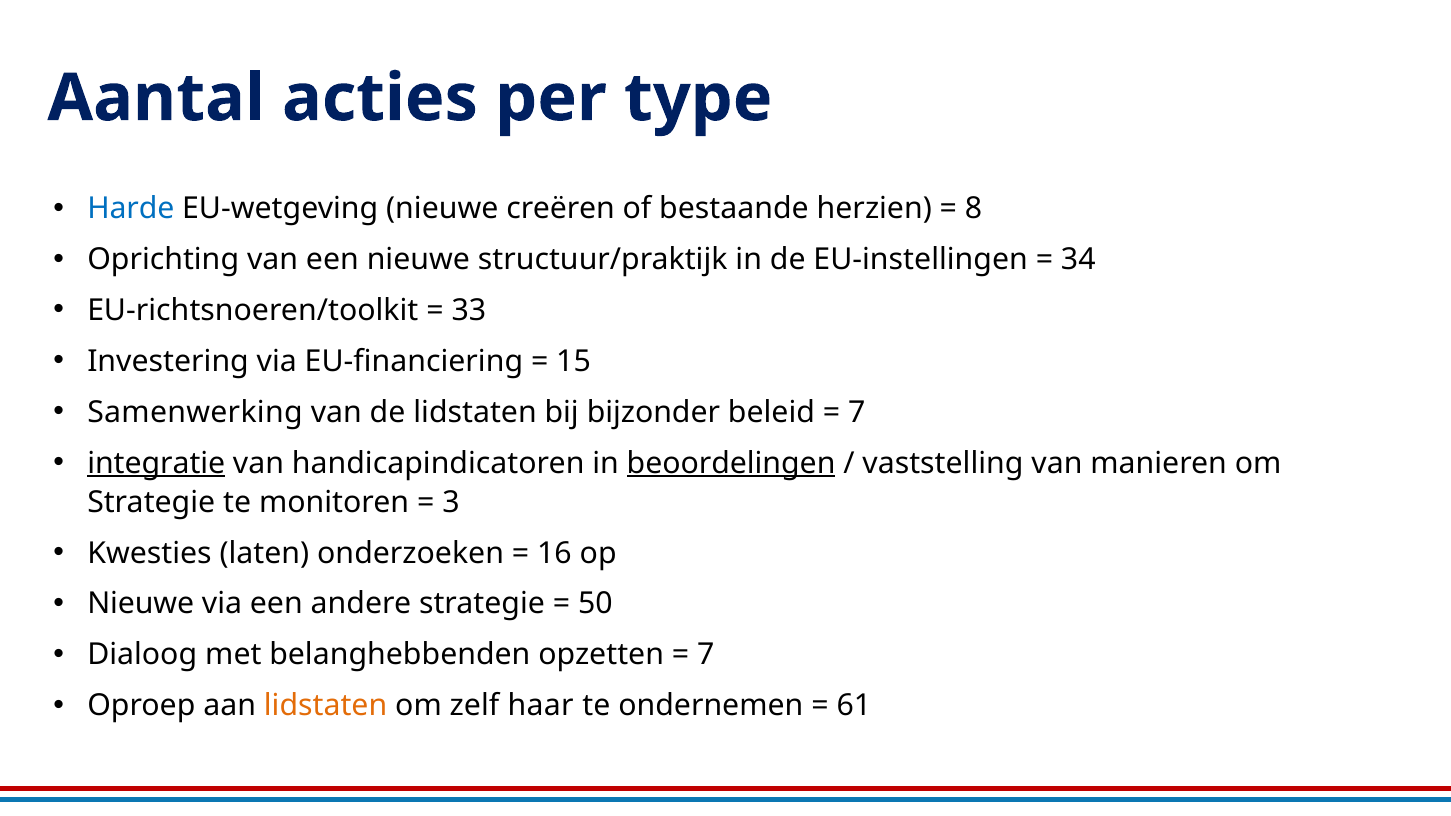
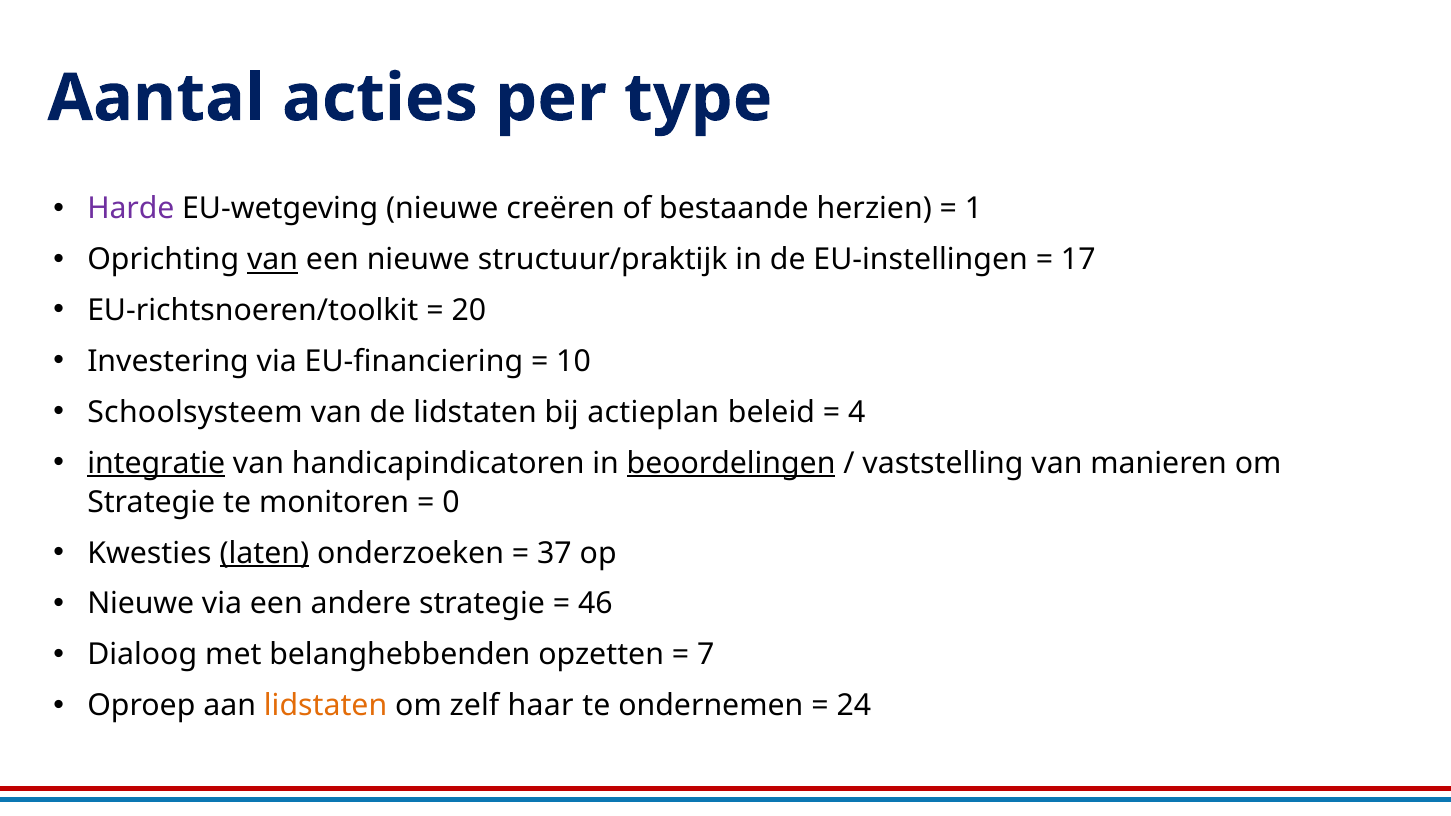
Harde colour: blue -> purple (131, 209)
8: 8 -> 1 (974, 209)
van underline: none -> present (273, 260)
34: 34 -> 17 (1078, 260)
33: 33 -> 20 (469, 311)
15: 15 -> 10 (574, 362)
Samenwerking: Samenwerking -> Schoolsysteem (195, 413)
bijzonder: bijzonder -> actieplan (653, 413)
7: 7 -> 4 (857, 413)
3: 3 -> 0 (451, 502)
laten underline: none -> present (264, 553)
16: 16 -> 37 (554, 553)
50: 50 -> 46 (595, 604)
61: 61 -> 24 (854, 706)
